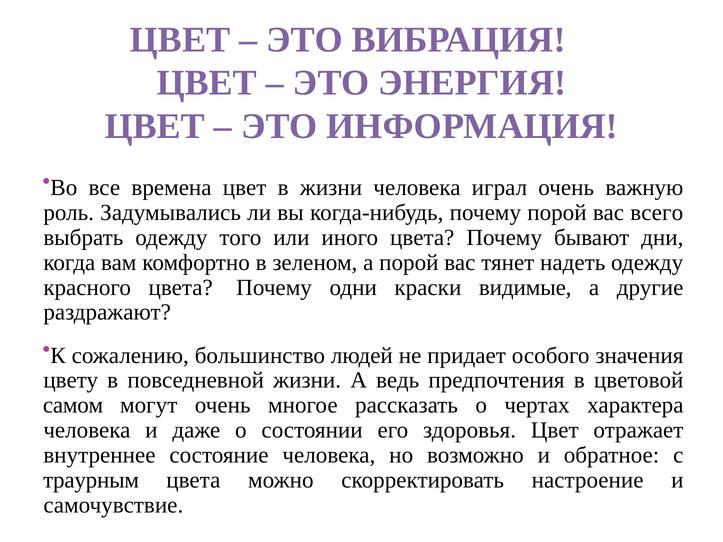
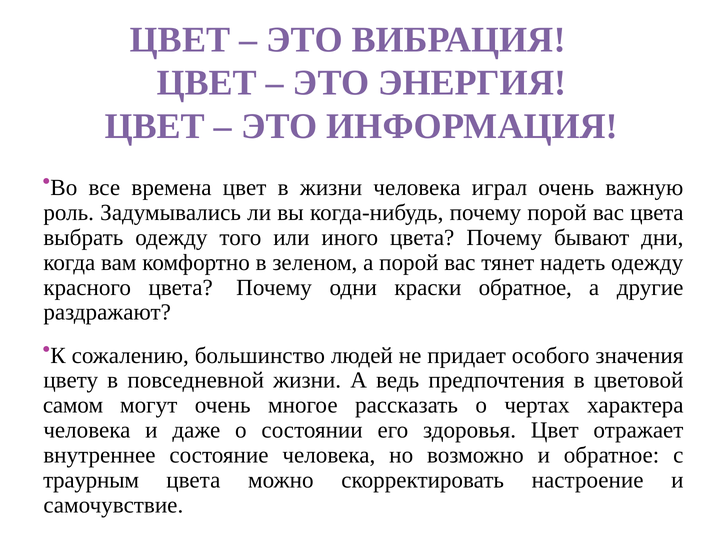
вас всего: всего -> цвета (657, 213)
краски видимые: видимые -> обратное (525, 288)
